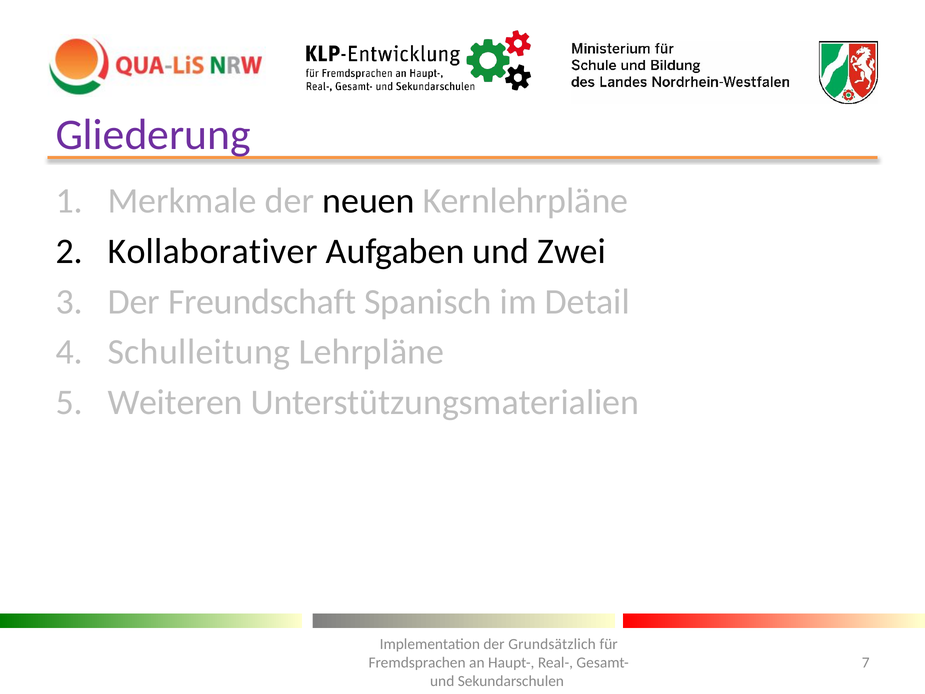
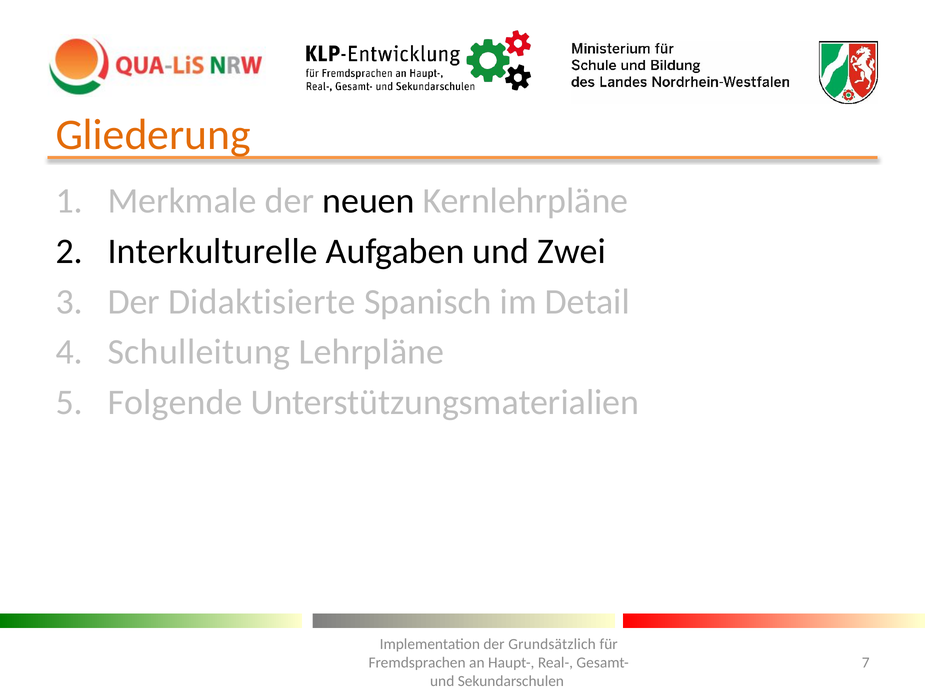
Gliederung colour: purple -> orange (153, 135)
Kollaborativer: Kollaborativer -> Interkulturelle (213, 251)
Freundschaft: Freundschaft -> Didaktisierte (262, 302)
Weiteren: Weiteren -> Folgende (175, 402)
